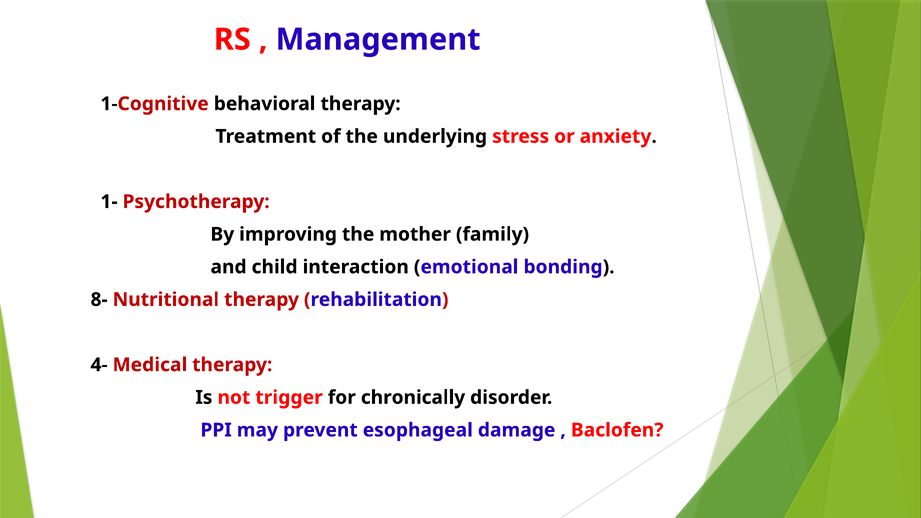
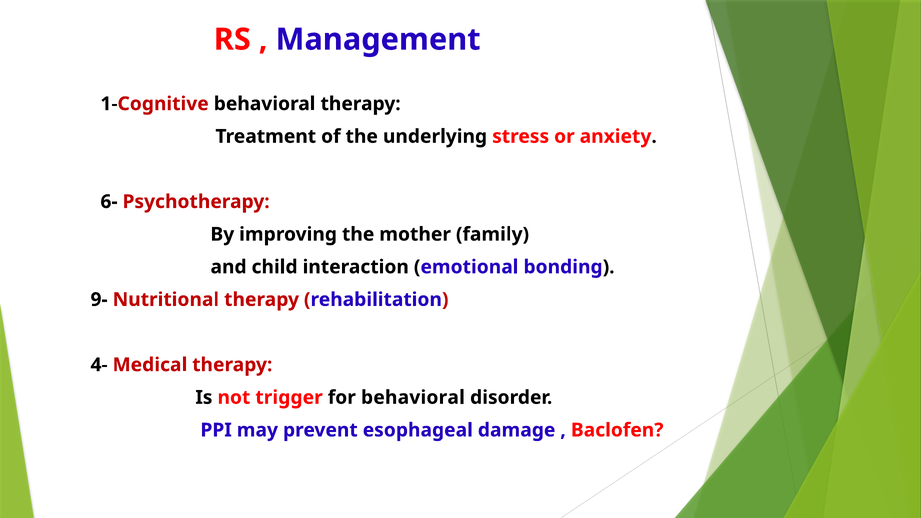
1-: 1- -> 6- (109, 202)
8-: 8- -> 9- (99, 300)
for chronically: chronically -> behavioral (413, 398)
